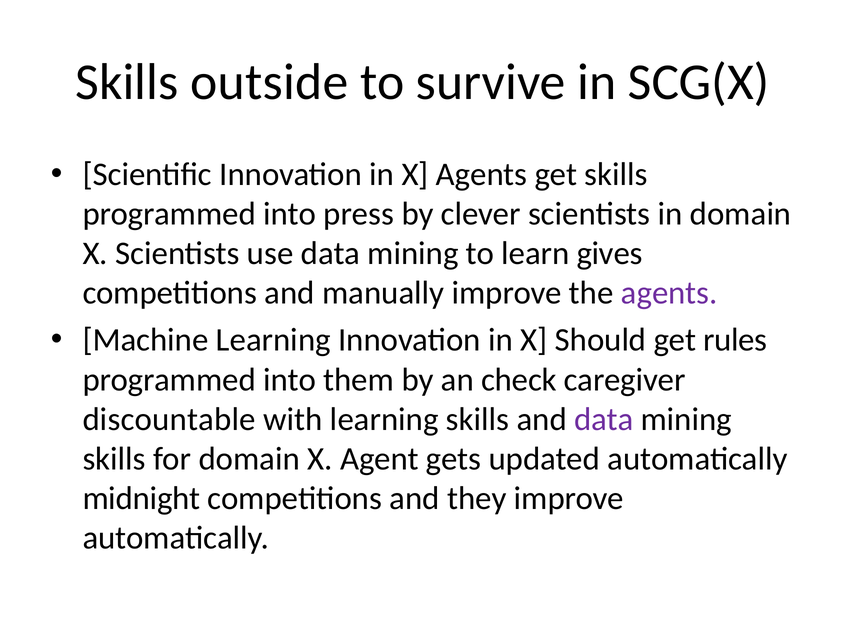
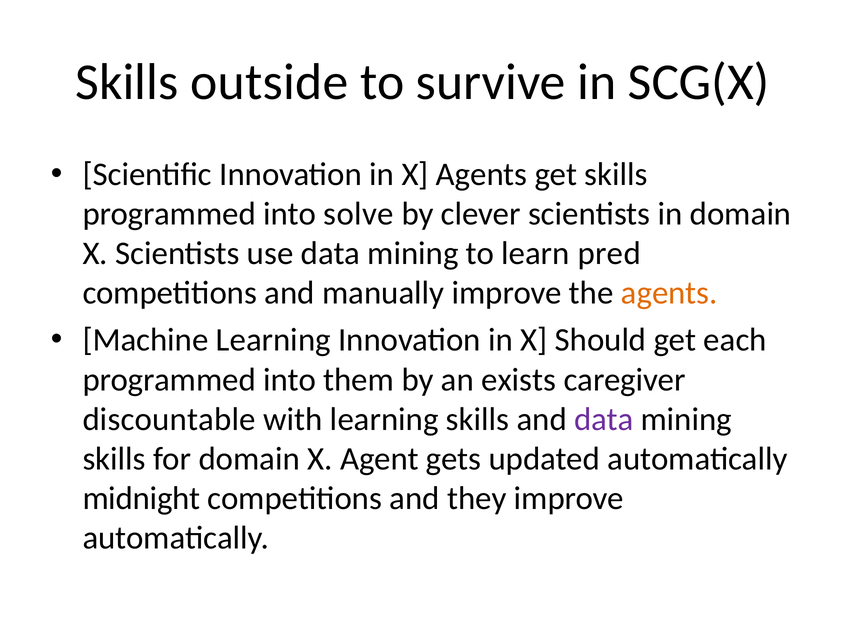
press: press -> solve (358, 214)
gives: gives -> pred (609, 253)
agents colour: purple -> orange (669, 293)
rules: rules -> each (735, 340)
check: check -> exists (519, 379)
